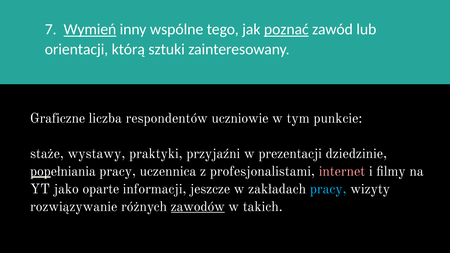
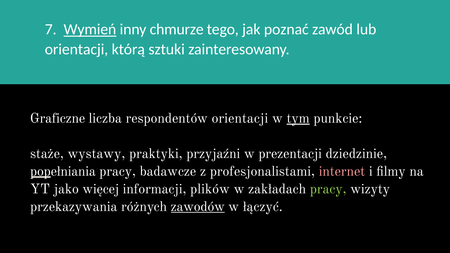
wspólne: wspólne -> chmurze (177, 29)
poznać underline: present -> none (286, 29)
respondentów uczniowie: uczniowie -> orientacji (240, 118)
tym underline: none -> present (298, 118)
uczennica: uczennica -> badawcze (168, 171)
oparte: oparte -> więcej (101, 189)
jeszcze: jeszcze -> plików (210, 189)
pracy colour: light blue -> light green (328, 189)
rozwiązywanie: rozwiązywanie -> przekazywania (74, 207)
takich: takich -> łączyć (263, 207)
